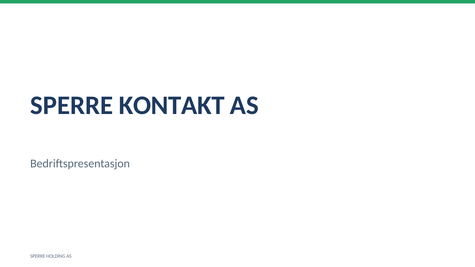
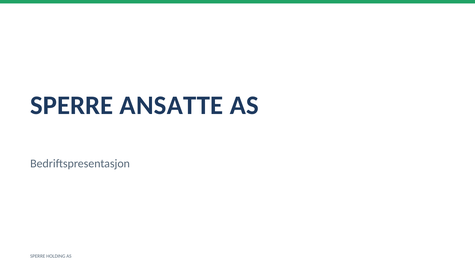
KONTAKT: KONTAKT -> ANSATTE (171, 105)
